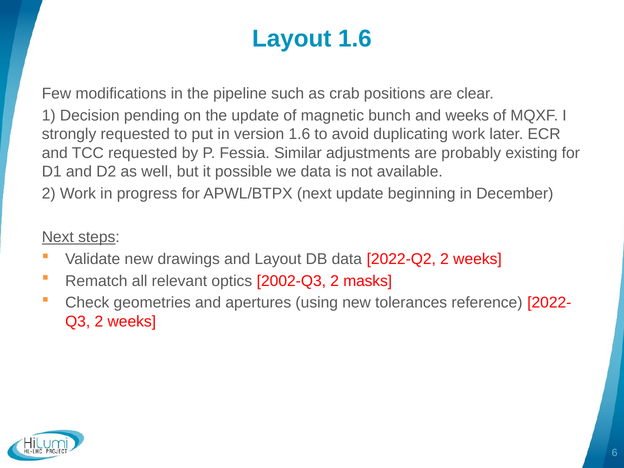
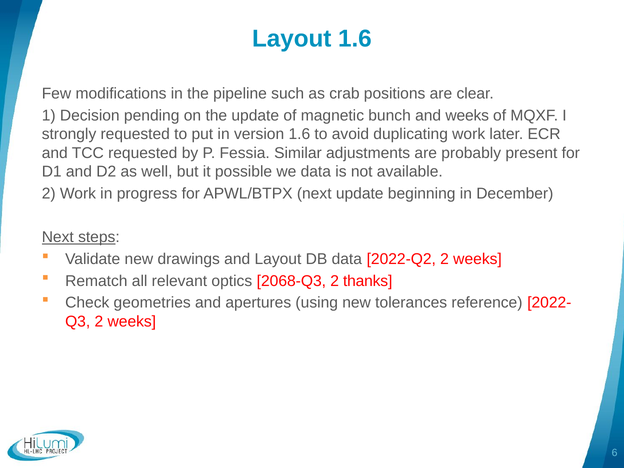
existing: existing -> present (531, 153)
2002-Q3: 2002-Q3 -> 2068-Q3 (291, 281)
masks: masks -> thanks (368, 281)
